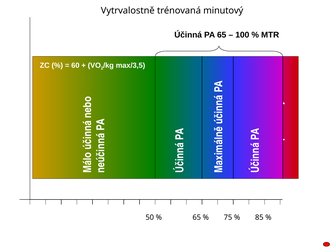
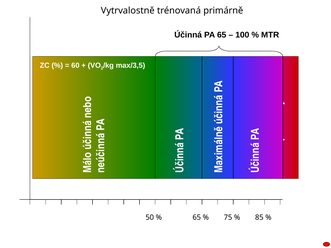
minutový: minutový -> primárně (223, 11)
